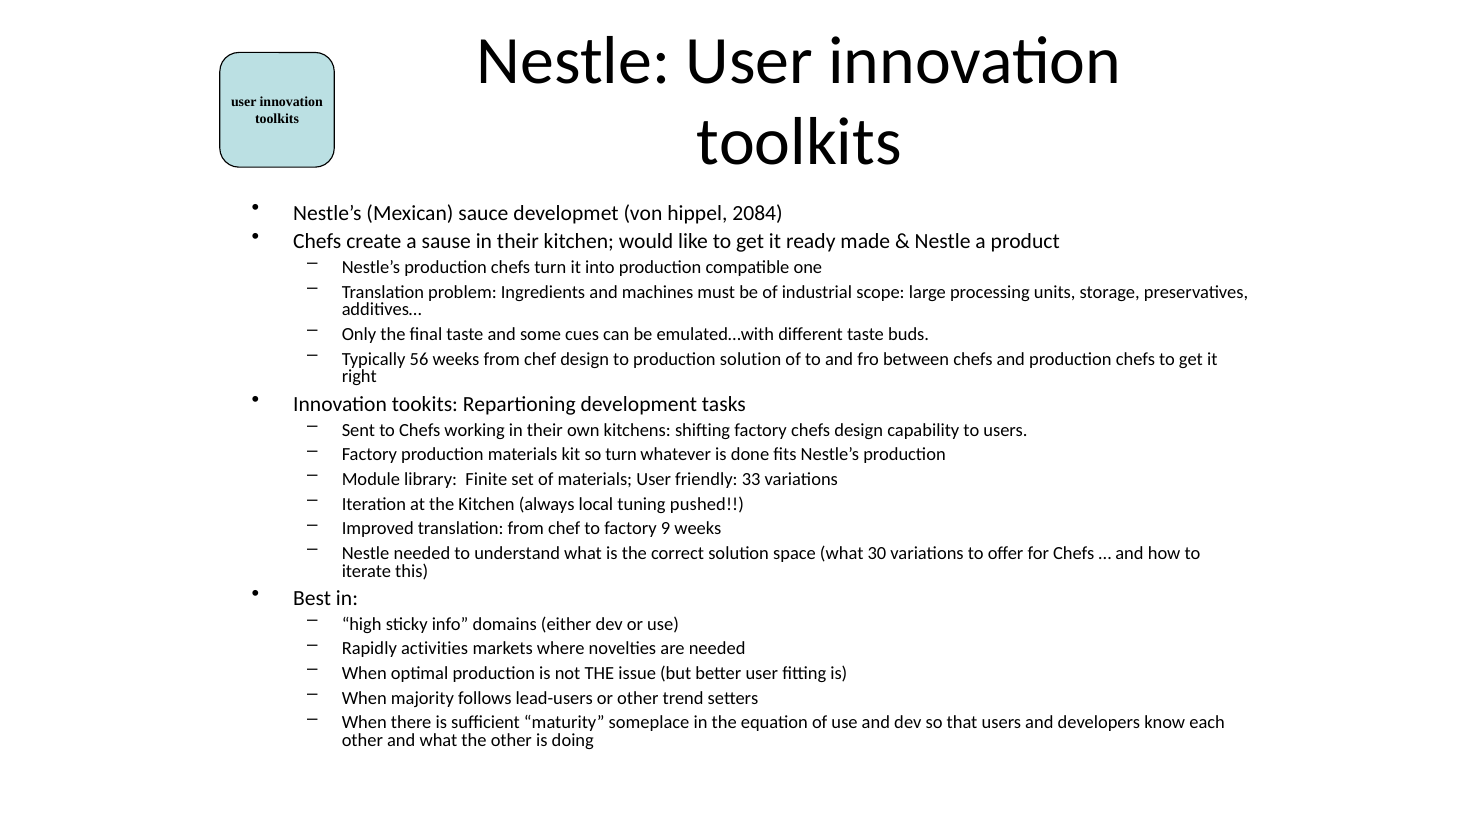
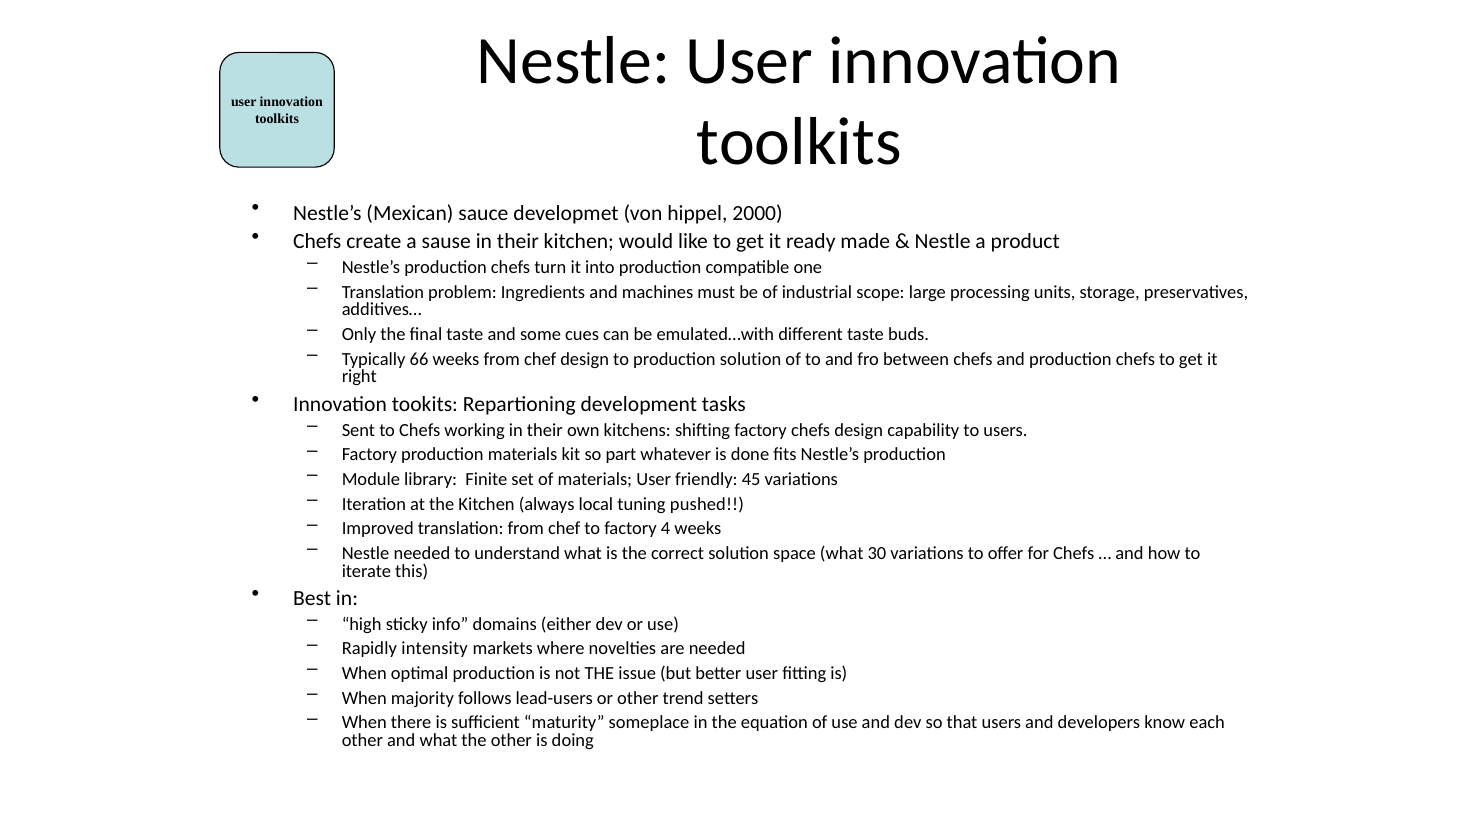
2084: 2084 -> 2000 (758, 213)
56: 56 -> 66 (419, 359)
so turn: turn -> part (621, 455)
33: 33 -> 45 (751, 480)
9: 9 -> 4 (666, 529)
activities: activities -> intensity (435, 649)
